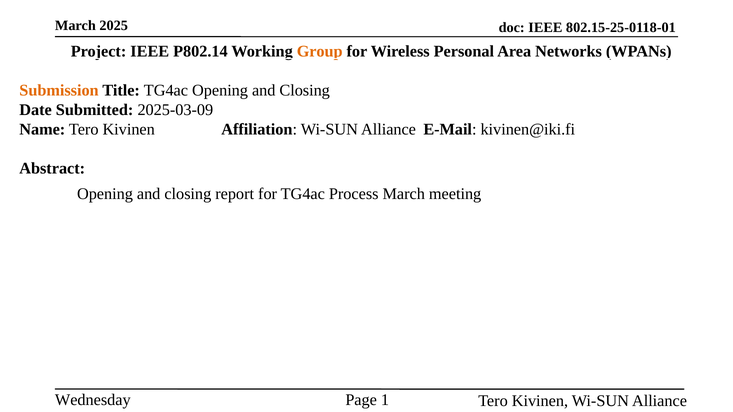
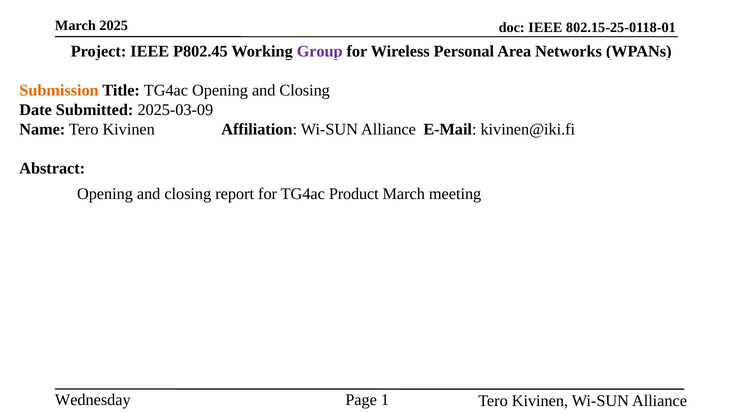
P802.14: P802.14 -> P802.45 (200, 51)
Group colour: orange -> purple (320, 51)
Process: Process -> Product (354, 194)
